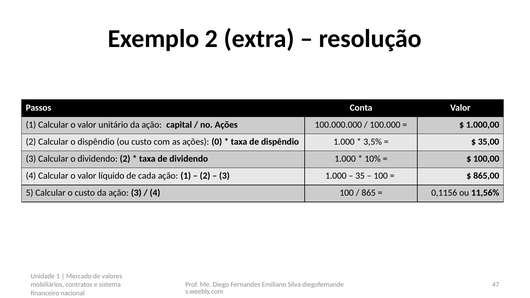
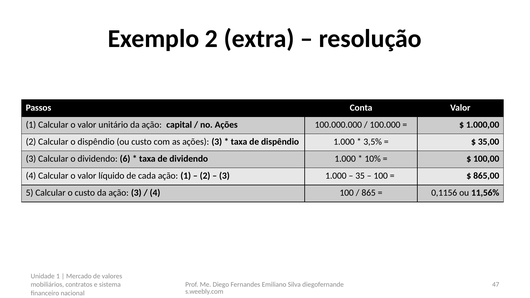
ações 0: 0 -> 3 (217, 142)
dividendo 2: 2 -> 6 (125, 159)
